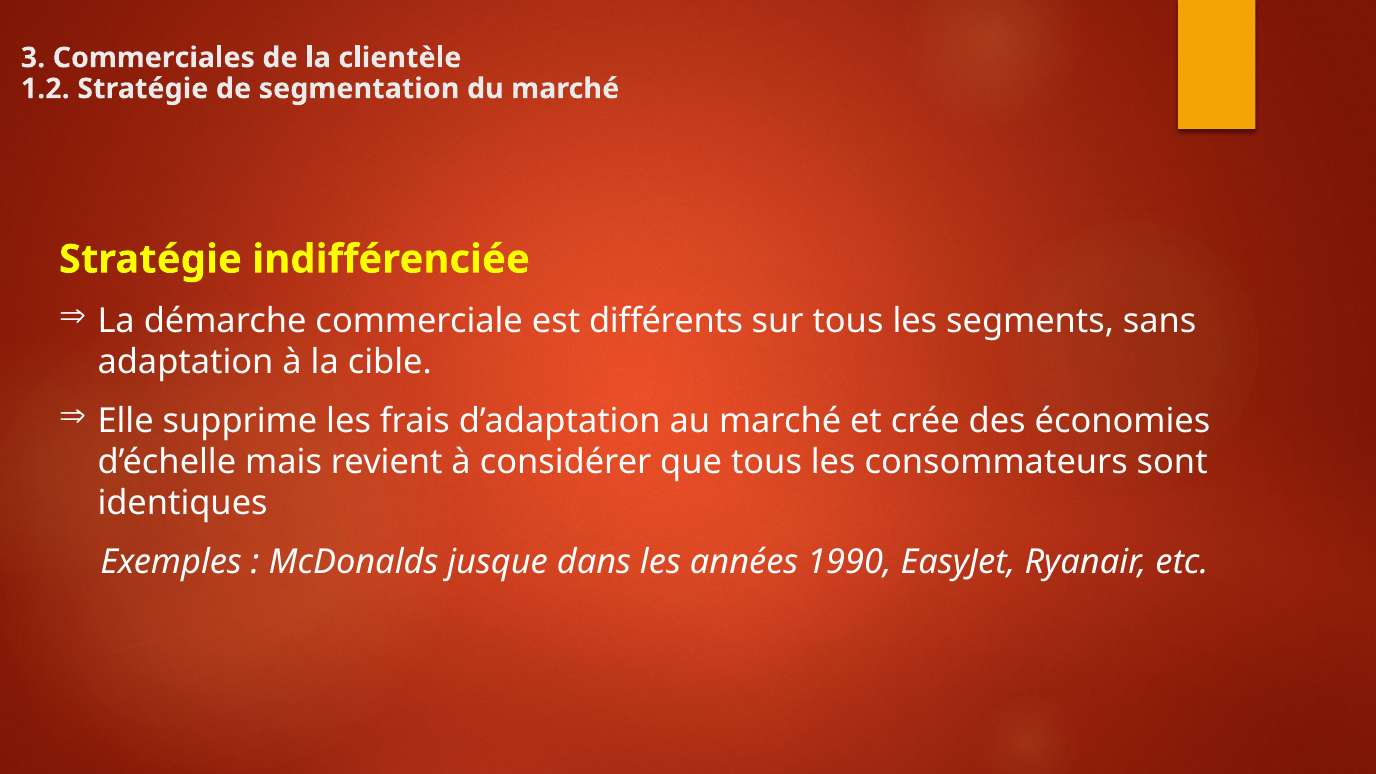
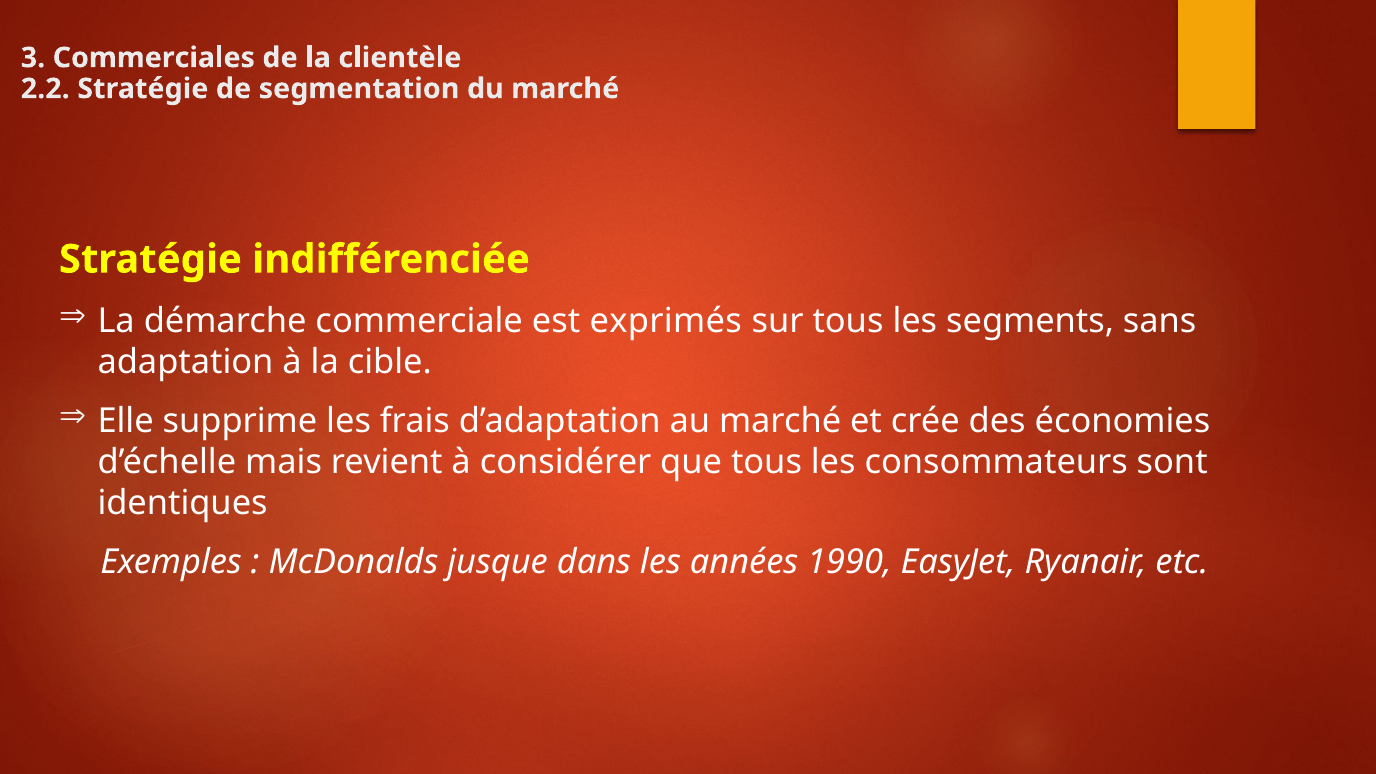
1.2: 1.2 -> 2.2 (45, 89)
différents: différents -> exprimés (666, 321)
